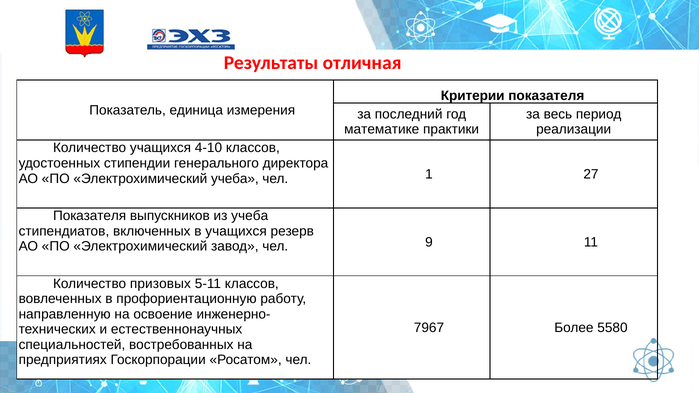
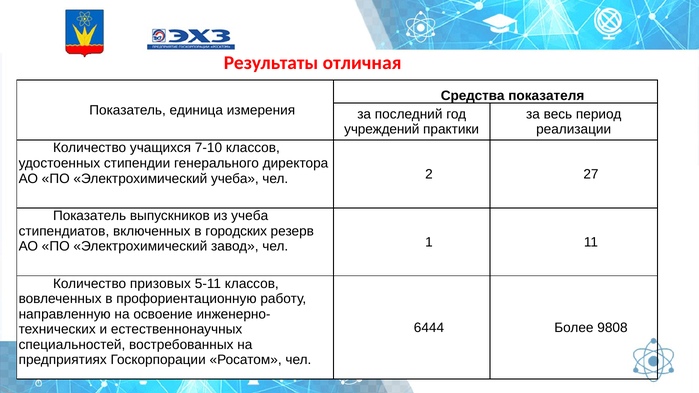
Критерии: Критерии -> Средства (473, 96)
математике: математике -> учреждений (382, 129)
4-10: 4-10 -> 7-10 (208, 148)
1: 1 -> 2 (429, 174)
Показателя: Показателя -> Показатель (90, 216)
в учащихся: учащихся -> городских (236, 231)
9: 9 -> 1 (429, 242)
7967: 7967 -> 6444 (429, 328)
5580: 5580 -> 9808 (612, 328)
